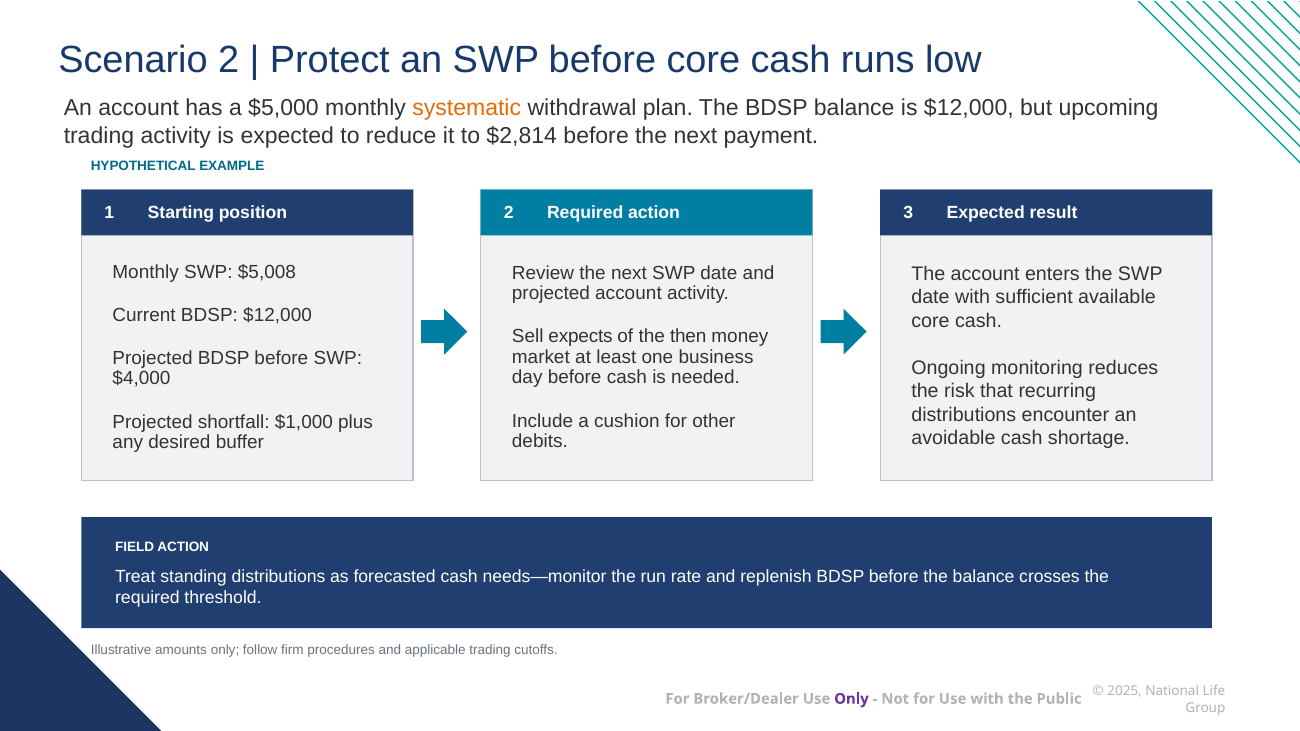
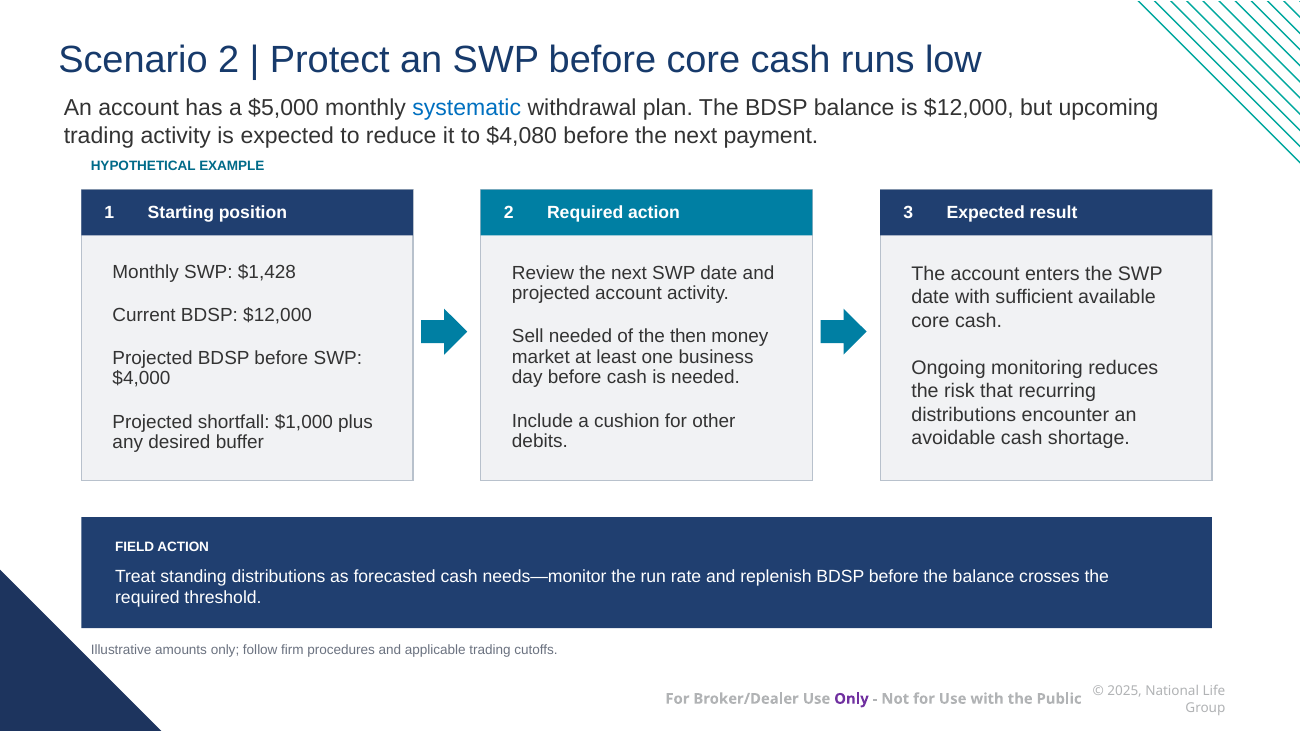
systematic colour: orange -> blue (467, 108)
$2,814: $2,814 -> $4,080 (522, 136)
$5,008: $5,008 -> $1,428 (267, 272)
Sell expects: expects -> needed (580, 337)
